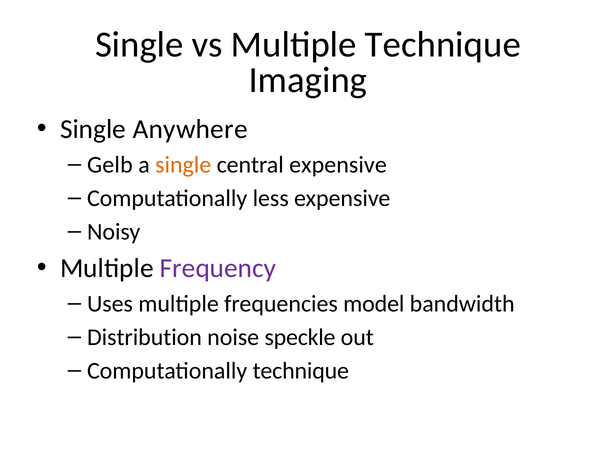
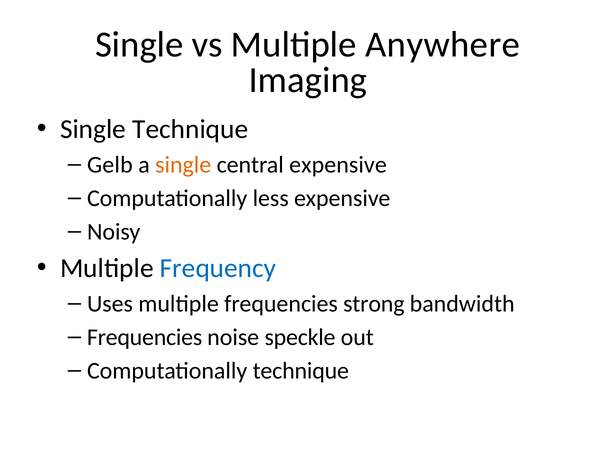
Multiple Technique: Technique -> Anywhere (443, 45)
Single Anywhere: Anywhere -> Technique (190, 129)
Frequency colour: purple -> blue (218, 268)
model: model -> strong (374, 304)
Distribution: Distribution -> Frequencies (145, 337)
